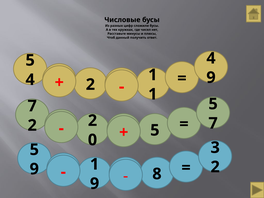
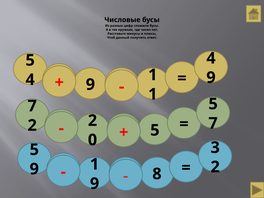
2: 2 -> 9 (90, 85)
